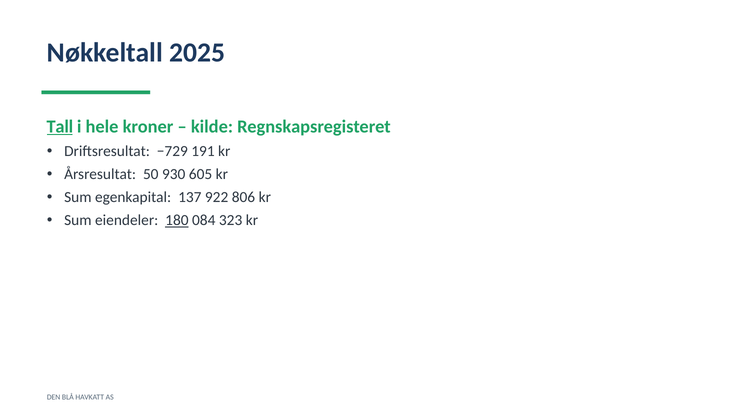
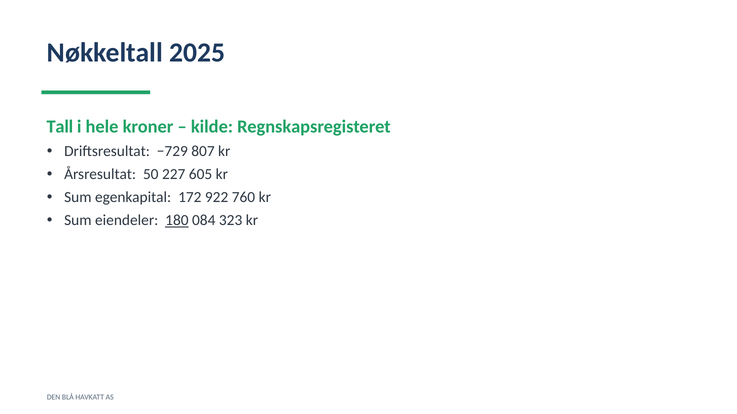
Tall underline: present -> none (60, 127)
191: 191 -> 807 (203, 152)
930: 930 -> 227 (174, 175)
137: 137 -> 172 (190, 198)
806: 806 -> 760 (243, 198)
